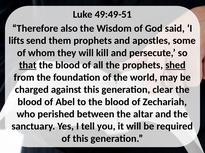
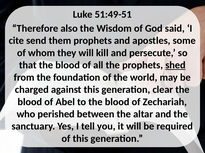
49:49-51: 49:49-51 -> 51:49-51 (113, 15)
lifts: lifts -> cite (16, 41)
that underline: present -> none (28, 65)
